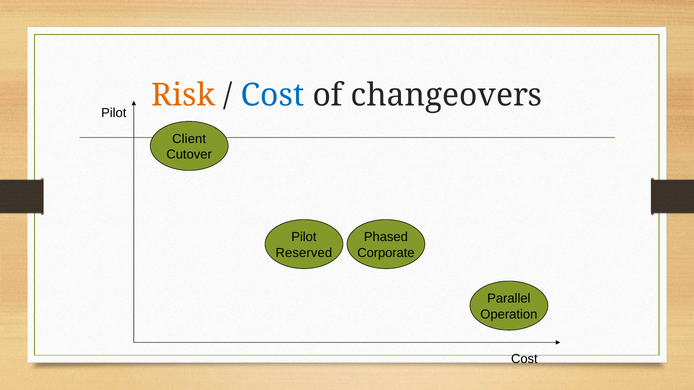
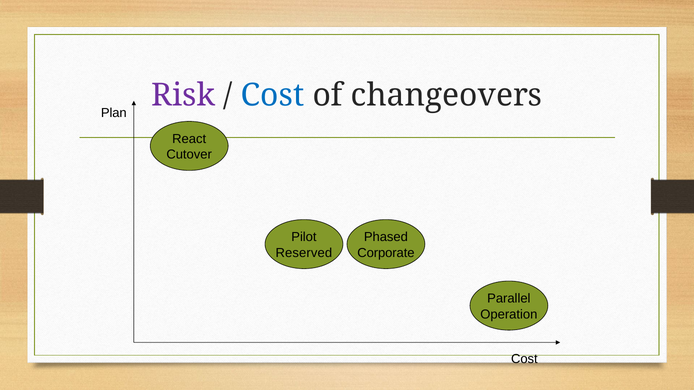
Risk colour: orange -> purple (183, 95)
Pilot: Pilot -> Plan (114, 113)
Client: Client -> React (189, 139)
